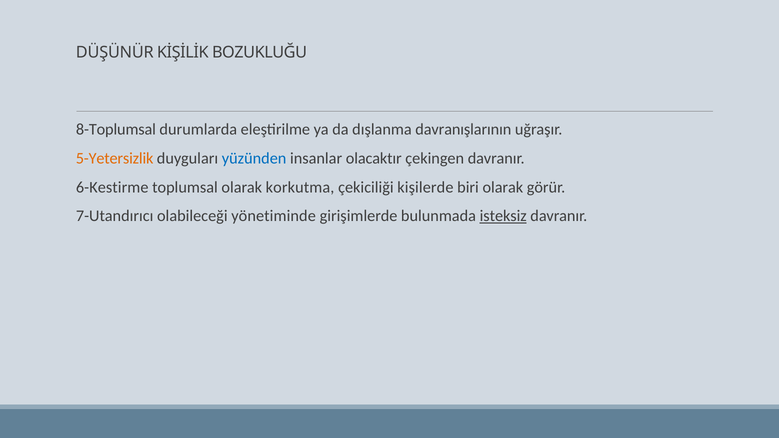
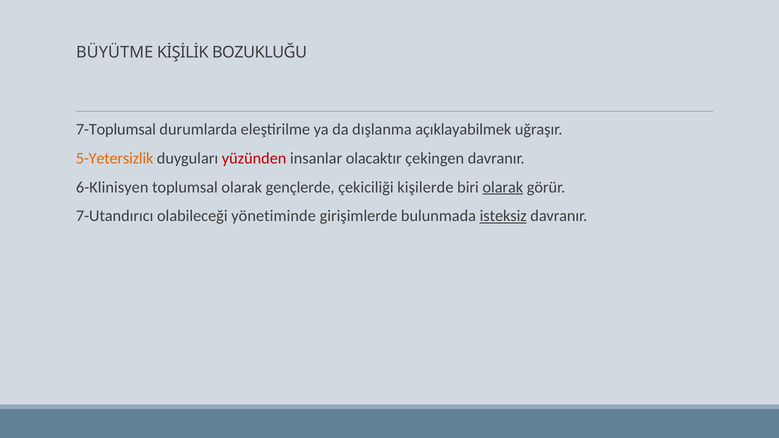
DÜŞÜNÜR: DÜŞÜNÜR -> BÜYÜTME (115, 53)
8-Toplumsal: 8-Toplumsal -> 7-Toplumsal (116, 130)
davranışlarının: davranışlarının -> açıklayabilmek (463, 130)
yüzünden colour: blue -> red (254, 158)
6-Kestirme: 6-Kestirme -> 6-Klinisyen (112, 187)
korkutma: korkutma -> gençlerde (300, 187)
olarak underline: none -> present (503, 187)
